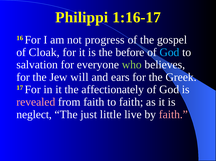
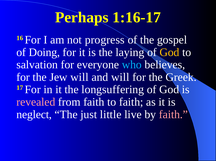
Philippi: Philippi -> Perhaps (82, 17)
Cloak: Cloak -> Doing (44, 52)
before: before -> laying (130, 52)
God colour: light blue -> yellow (169, 52)
who colour: light green -> light blue (132, 65)
and ears: ears -> will (120, 77)
affectionately: affectionately -> longsuffering (113, 89)
